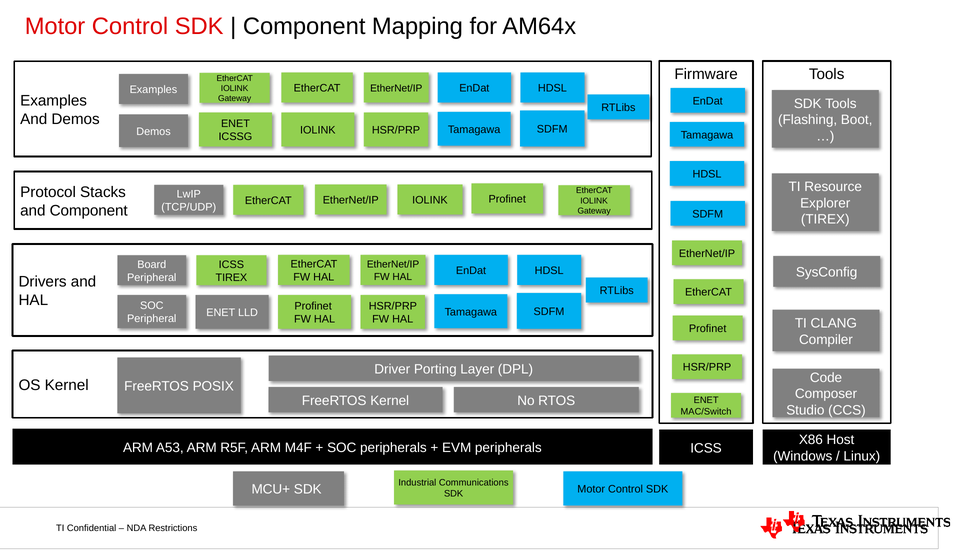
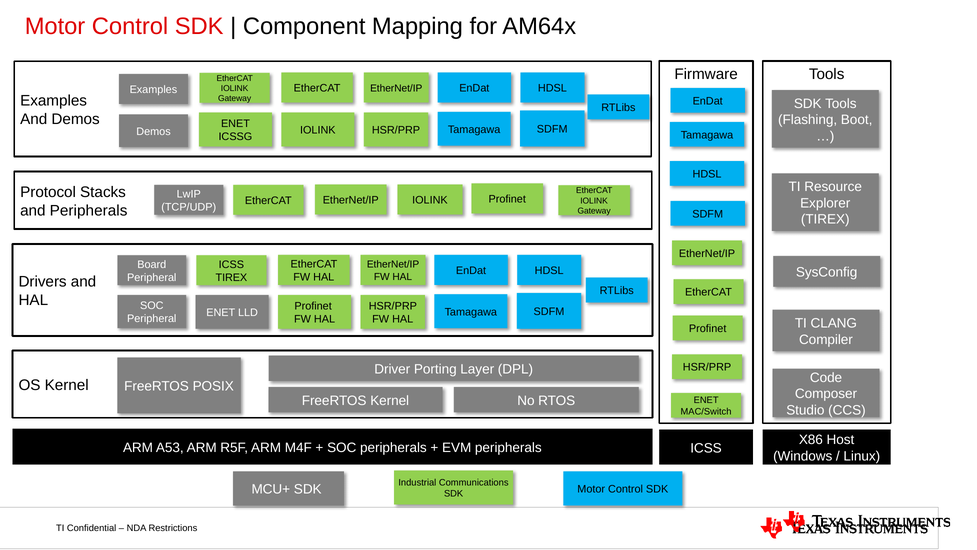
and Component: Component -> Peripherals (89, 210)
